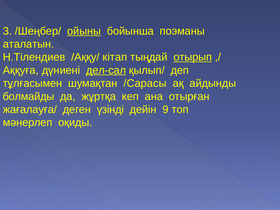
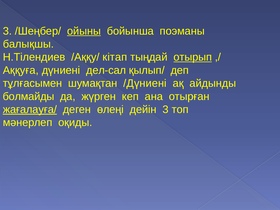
аталатын: аталатын -> балықшы (28, 44)
дел-сал underline: present -> none (106, 70)
/Сарасы: /Сарасы -> /Дүниені (145, 83)
жұртқа: жұртқа -> жүрген (99, 96)
жағалауға/ underline: none -> present (30, 109)
үзінді: үзінді -> өлеңі (110, 109)
дейін 9: 9 -> 3 (166, 109)
